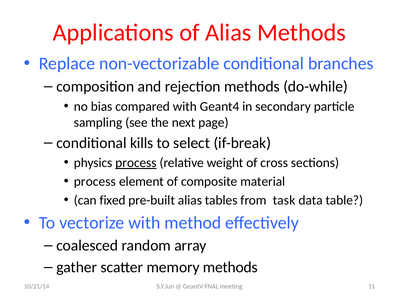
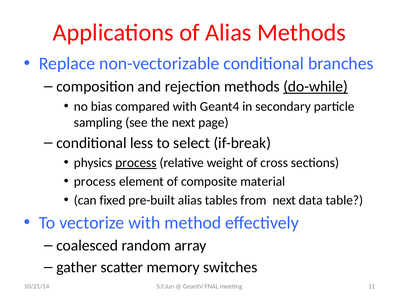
do-while underline: none -> present (316, 86)
kills: kills -> less (142, 143)
from task: task -> next (284, 200)
memory methods: methods -> switches (230, 267)
